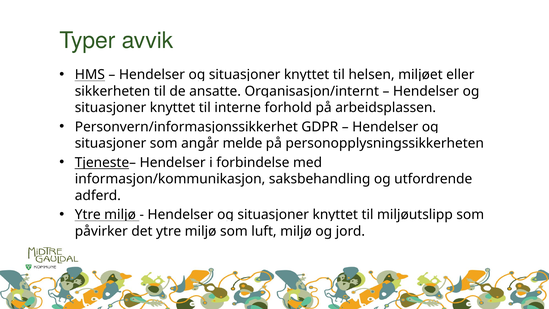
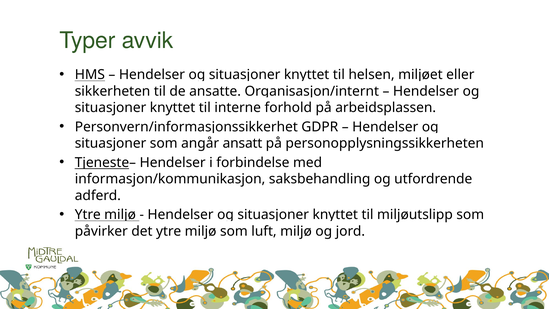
melde: melde -> ansatt (243, 143)
